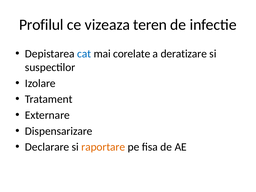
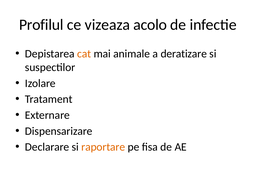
teren: teren -> acolo (150, 25)
cat colour: blue -> orange (84, 54)
corelate: corelate -> animale (132, 54)
